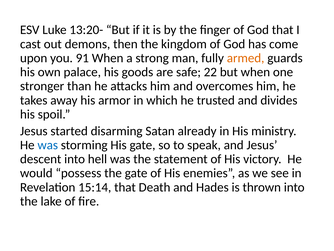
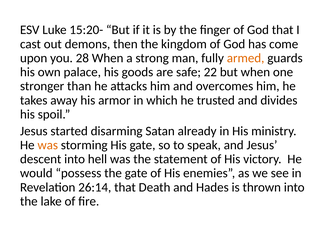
13:20-: 13:20- -> 15:20- (86, 30)
91: 91 -> 28 (82, 58)
was colour: blue -> orange (48, 145)
15:14: 15:14 -> 26:14 (95, 187)
